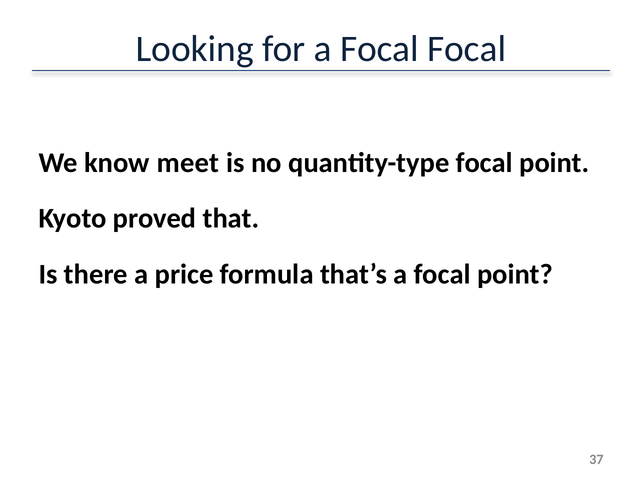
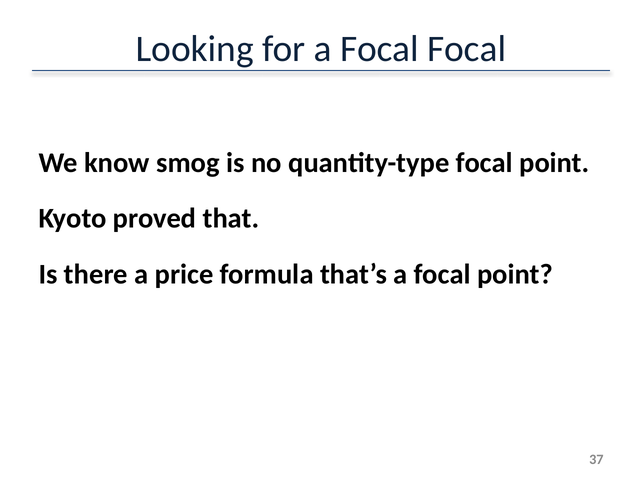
meet: meet -> smog (188, 163)
